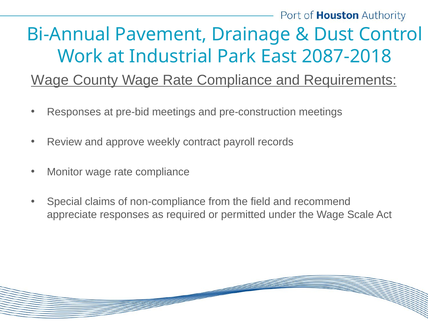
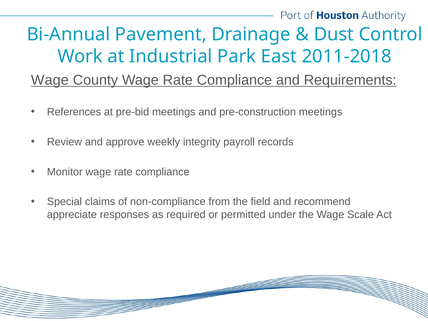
2087-2018: 2087-2018 -> 2011-2018 (347, 56)
Responses: Responses -> References (74, 112)
contract: contract -> integrity (202, 142)
